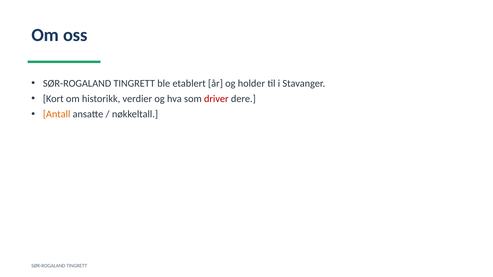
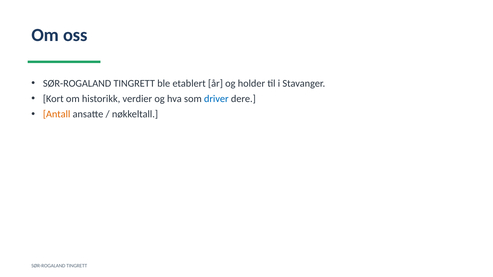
driver colour: red -> blue (216, 99)
